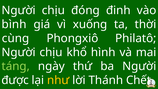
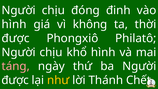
bình: bình -> hình (14, 24)
xuống: xuống -> không (90, 24)
cùng: cùng -> được (16, 38)
táng colour: light green -> pink (16, 66)
